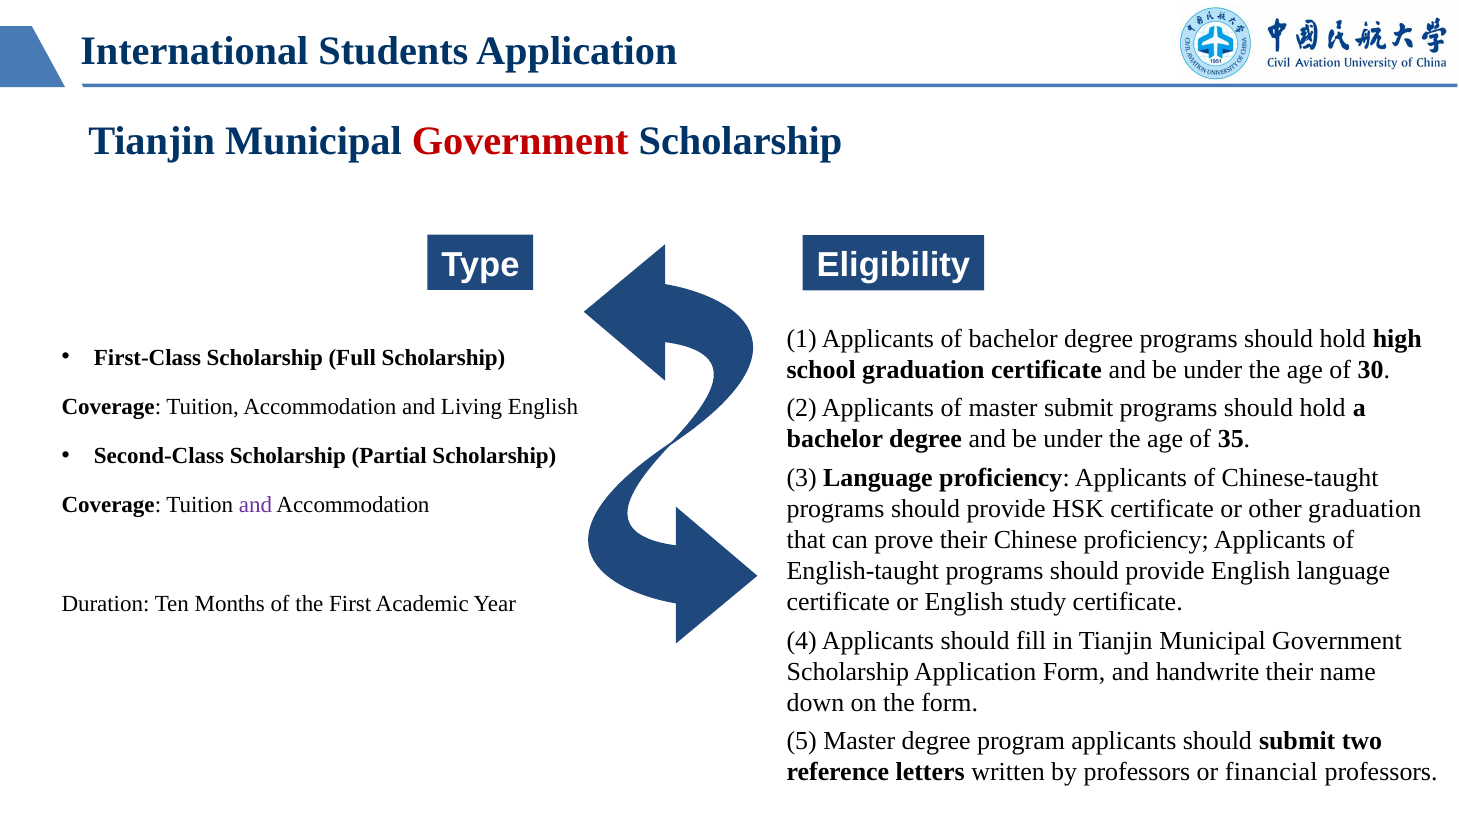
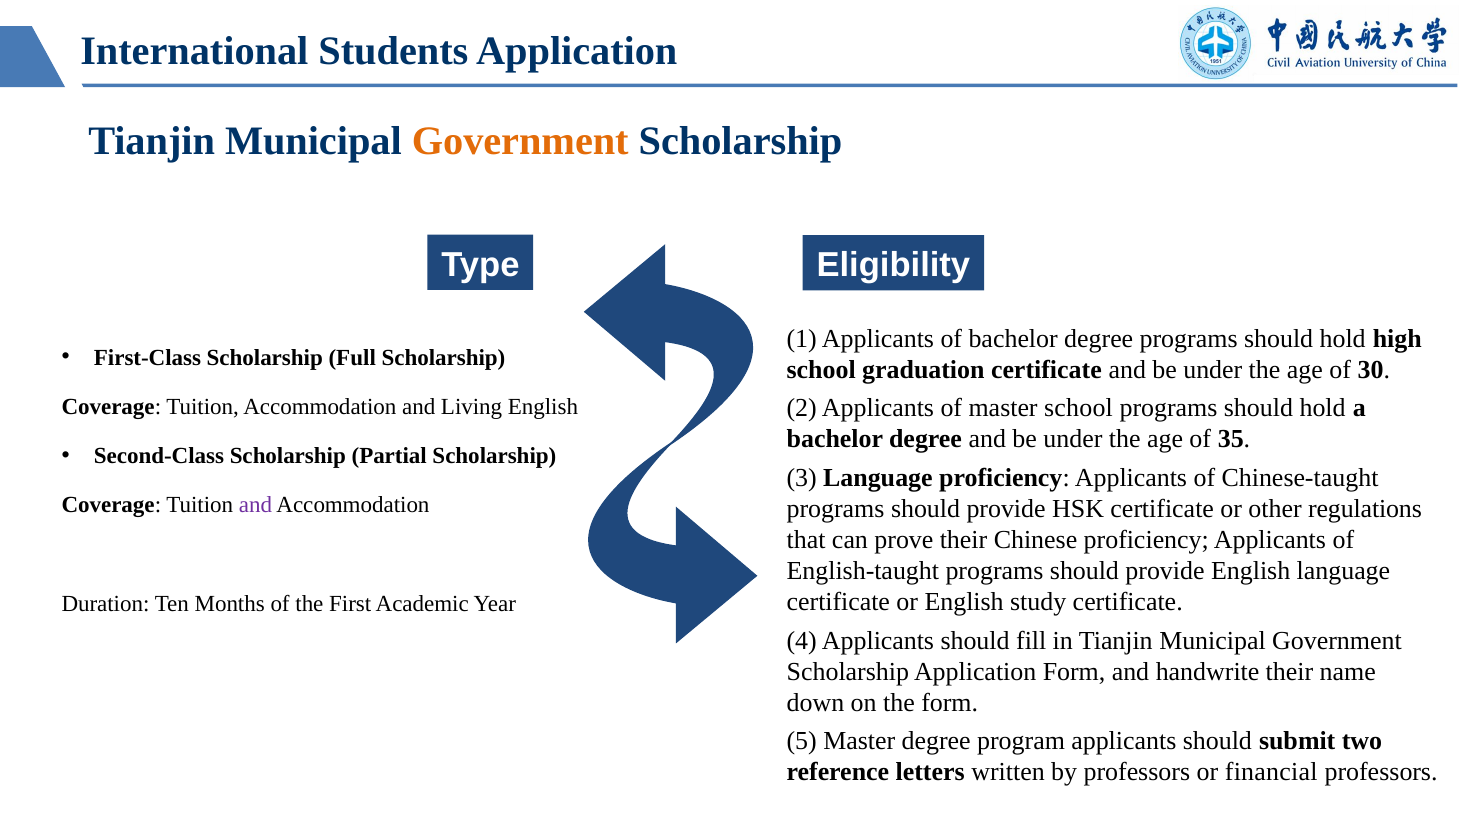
Government colour: red -> orange (520, 141)
master submit: submit -> school (1079, 408)
other graduation: graduation -> regulations (1365, 509)
